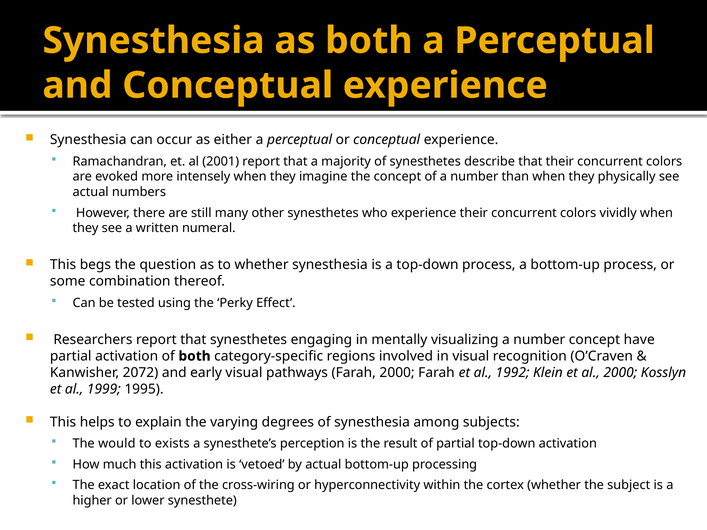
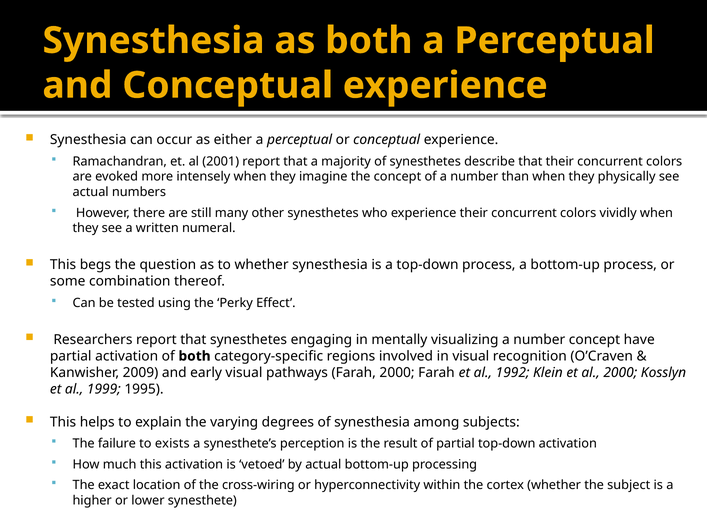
2072: 2072 -> 2009 (141, 373)
would: would -> failure (117, 444)
